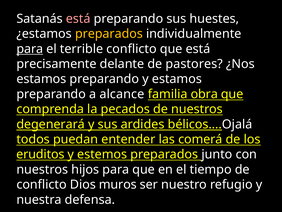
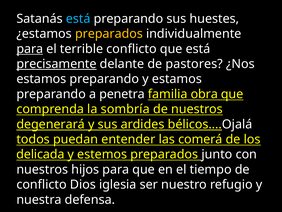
está colour: pink -> light blue (78, 19)
precisamente underline: none -> present (56, 64)
alcance: alcance -> penetra (122, 94)
pecados: pecados -> sombría (125, 109)
eruditos: eruditos -> delicada (40, 154)
muros: muros -> iglesia (118, 184)
